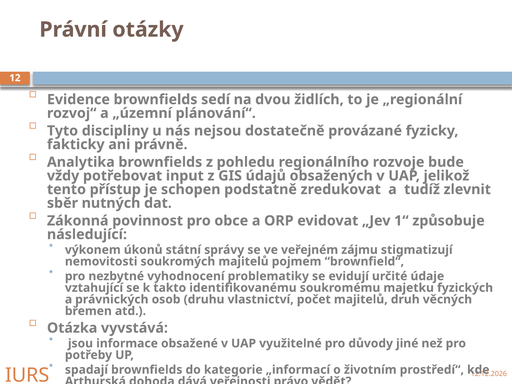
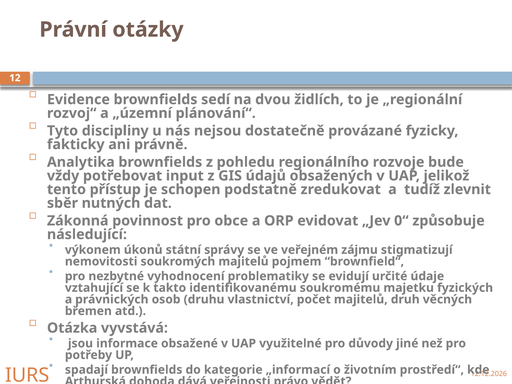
1“: 1“ -> 0“ (401, 221)
